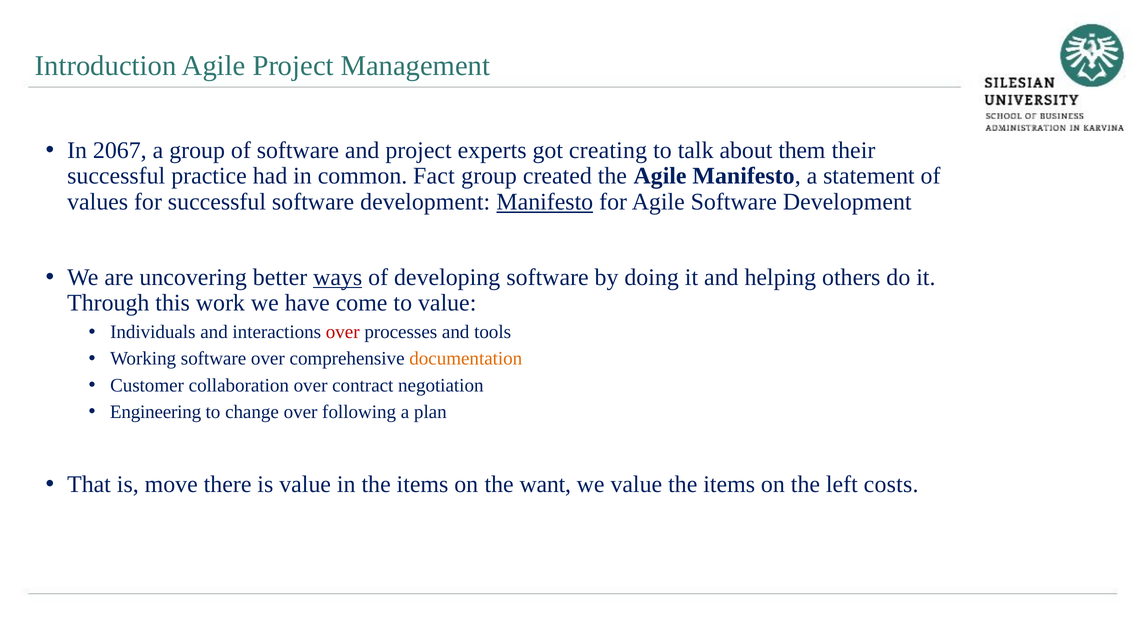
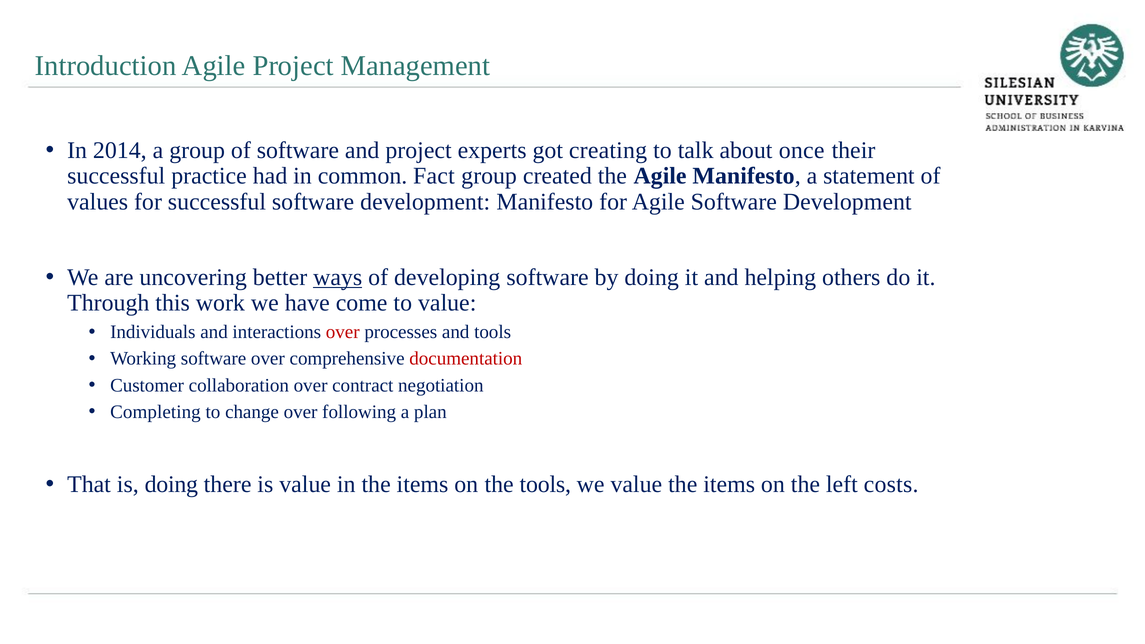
2067: 2067 -> 2014 (120, 150)
them: them -> once (802, 150)
Manifesto underline: present -> none (545, 202)
documentation colour: orange -> red (466, 359)
Engineering: Engineering -> Completing (155, 412)
is move: move -> doing (171, 485)
the want: want -> tools (545, 485)
